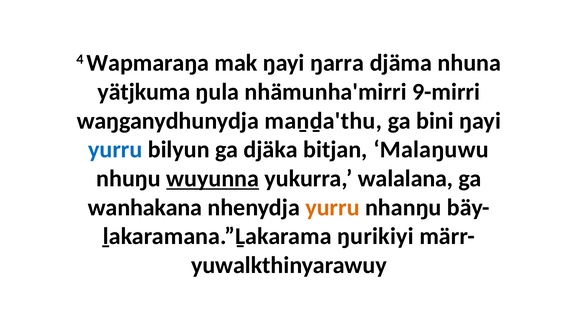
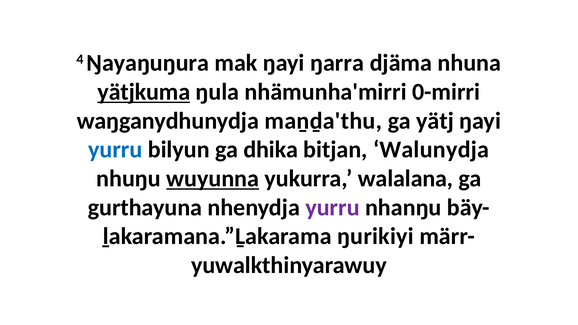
Wapmaraŋa: Wapmaraŋa -> Ŋayaŋuŋura (148, 63)
yätjkuma underline: none -> present (144, 92)
9-mirri: 9-mirri -> 0-mirri (446, 92)
bini: bini -> yätj (435, 121)
djäka: djäka -> dhika (271, 150)
Malaŋuwu: Malaŋuwu -> Walunydja (431, 150)
wanhakana: wanhakana -> gurthayuna (145, 208)
yurru colour: orange -> purple (333, 208)
